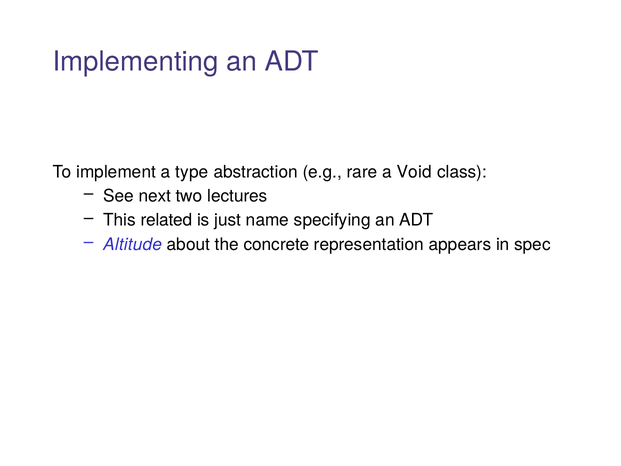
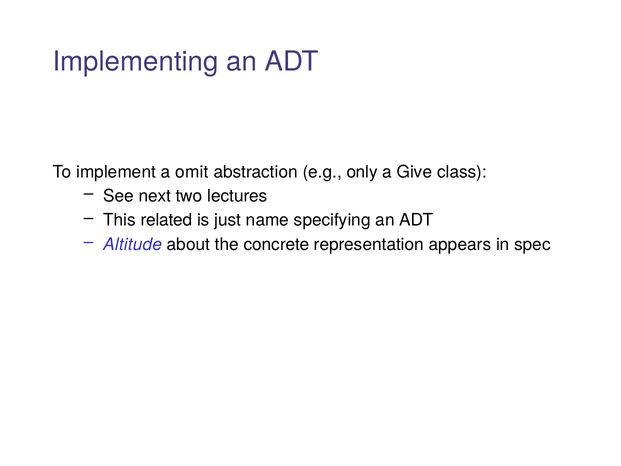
type: type -> omit (192, 172)
rare: rare -> only (362, 172)
Void: Void -> Give (414, 172)
